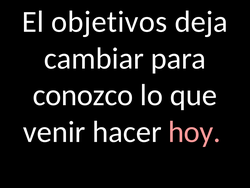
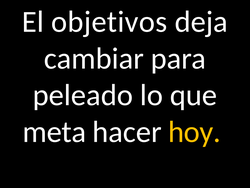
conozco: conozco -> peleado (83, 95)
venir: venir -> meta (54, 132)
hoy colour: pink -> yellow (194, 132)
